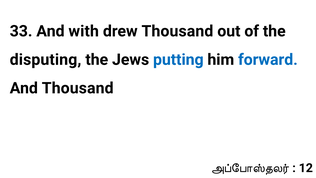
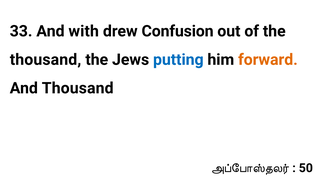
drew Thousand: Thousand -> Confusion (178, 31)
disputing: disputing -> thousand (46, 60)
forward colour: blue -> orange (268, 60)
12: 12 -> 50 (306, 168)
